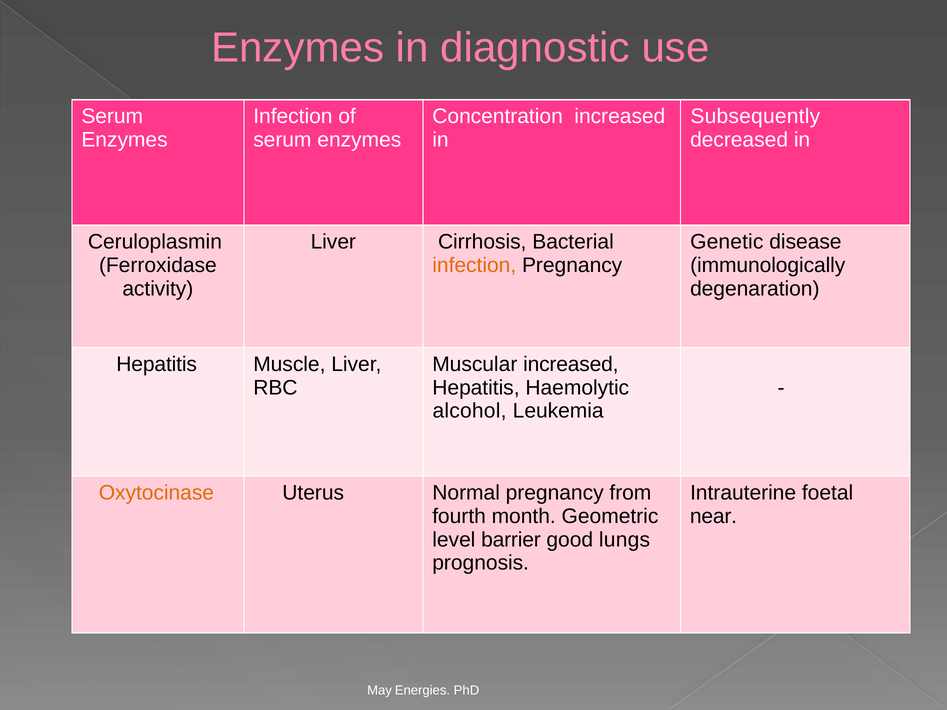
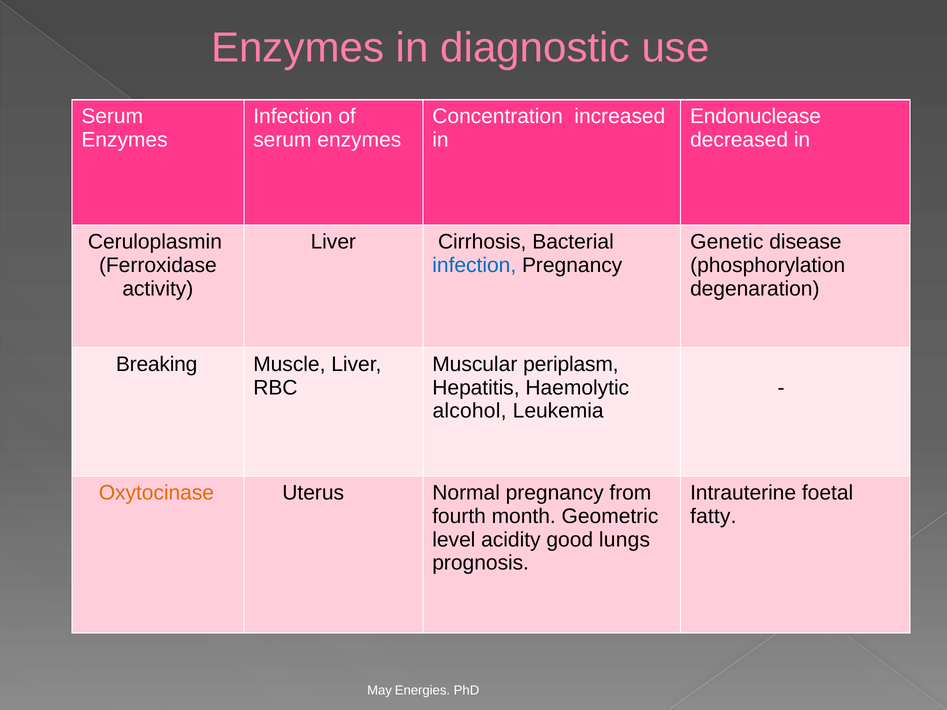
Subsequently: Subsequently -> Endonuclease (756, 117)
infection colour: orange -> blue (474, 265)
immunologically: immunologically -> phosphorylation (768, 265)
Hepatitis: Hepatitis -> Breaking (157, 364)
Muscular increased: increased -> periplasm (571, 364)
near: near -> fatty (713, 516)
barrier: barrier -> acidity (511, 540)
